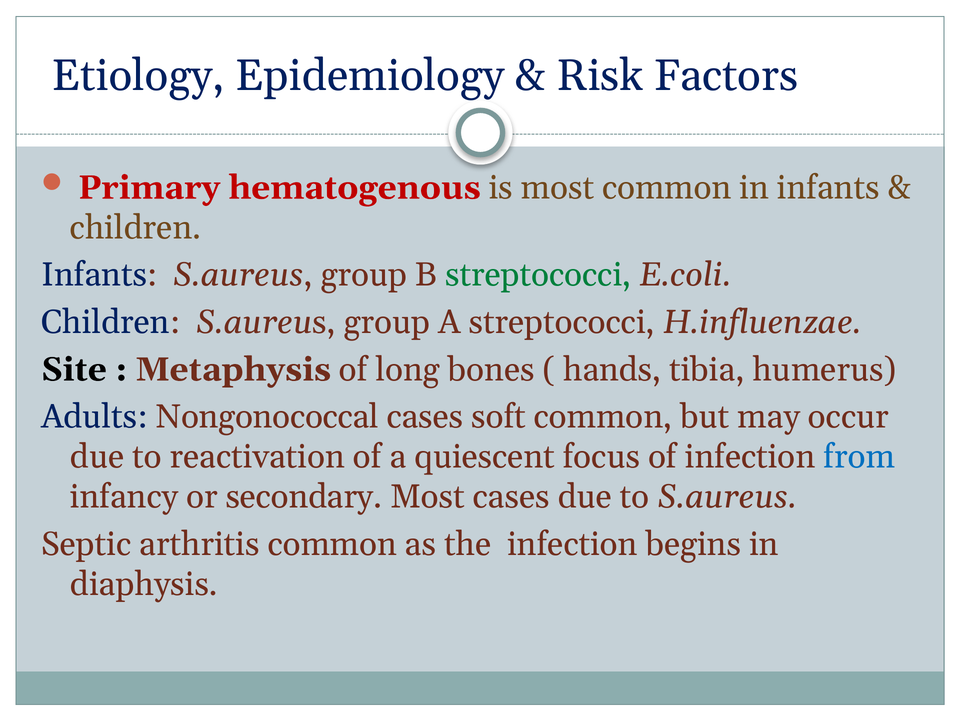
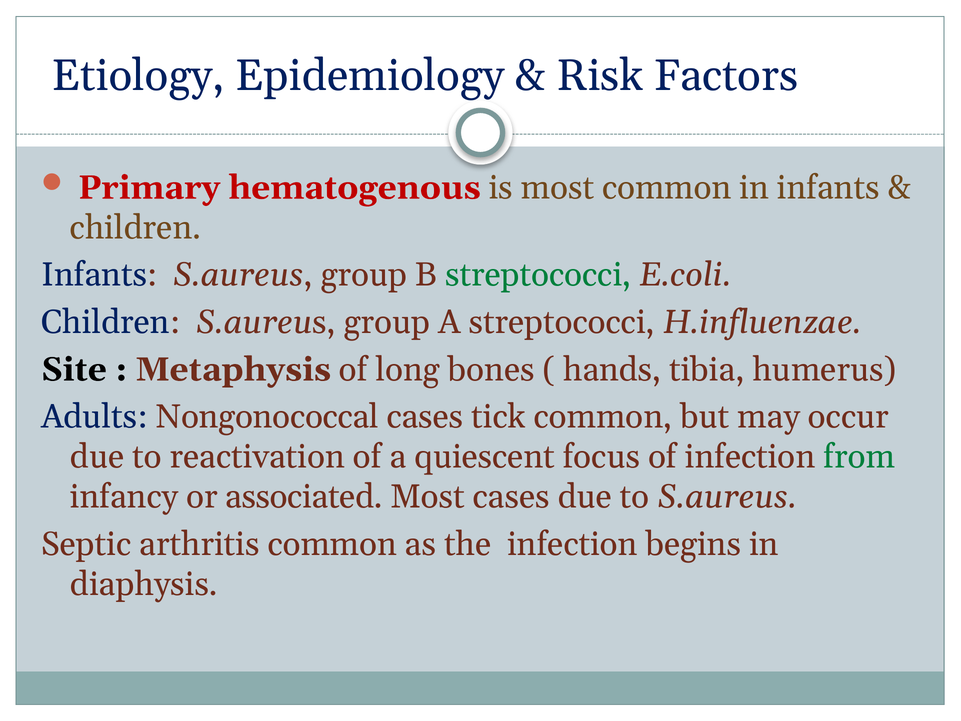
soft: soft -> tick (499, 417)
from colour: blue -> green (859, 457)
secondary: secondary -> associated (304, 497)
